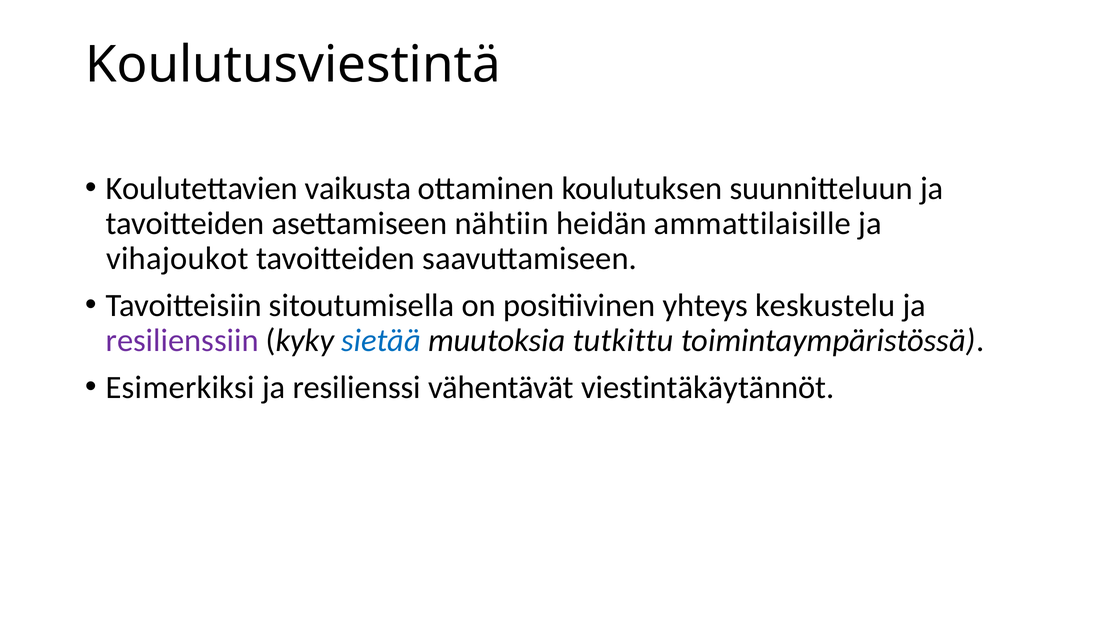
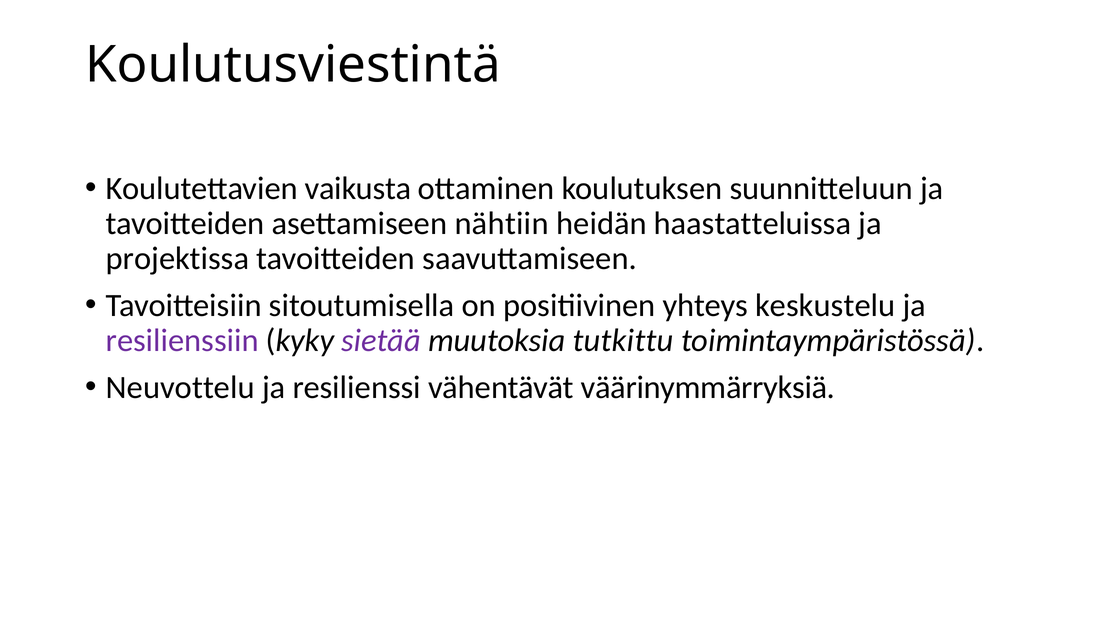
ammattilaisille: ammattilaisille -> haastatteluissa (753, 224)
vihajoukot: vihajoukot -> projektissa (178, 259)
sietää colour: blue -> purple (381, 341)
Esimerkiksi: Esimerkiksi -> Neuvottelu (180, 387)
viestintäkäytännöt: viestintäkäytännöt -> väärinymmärryksiä (708, 387)
